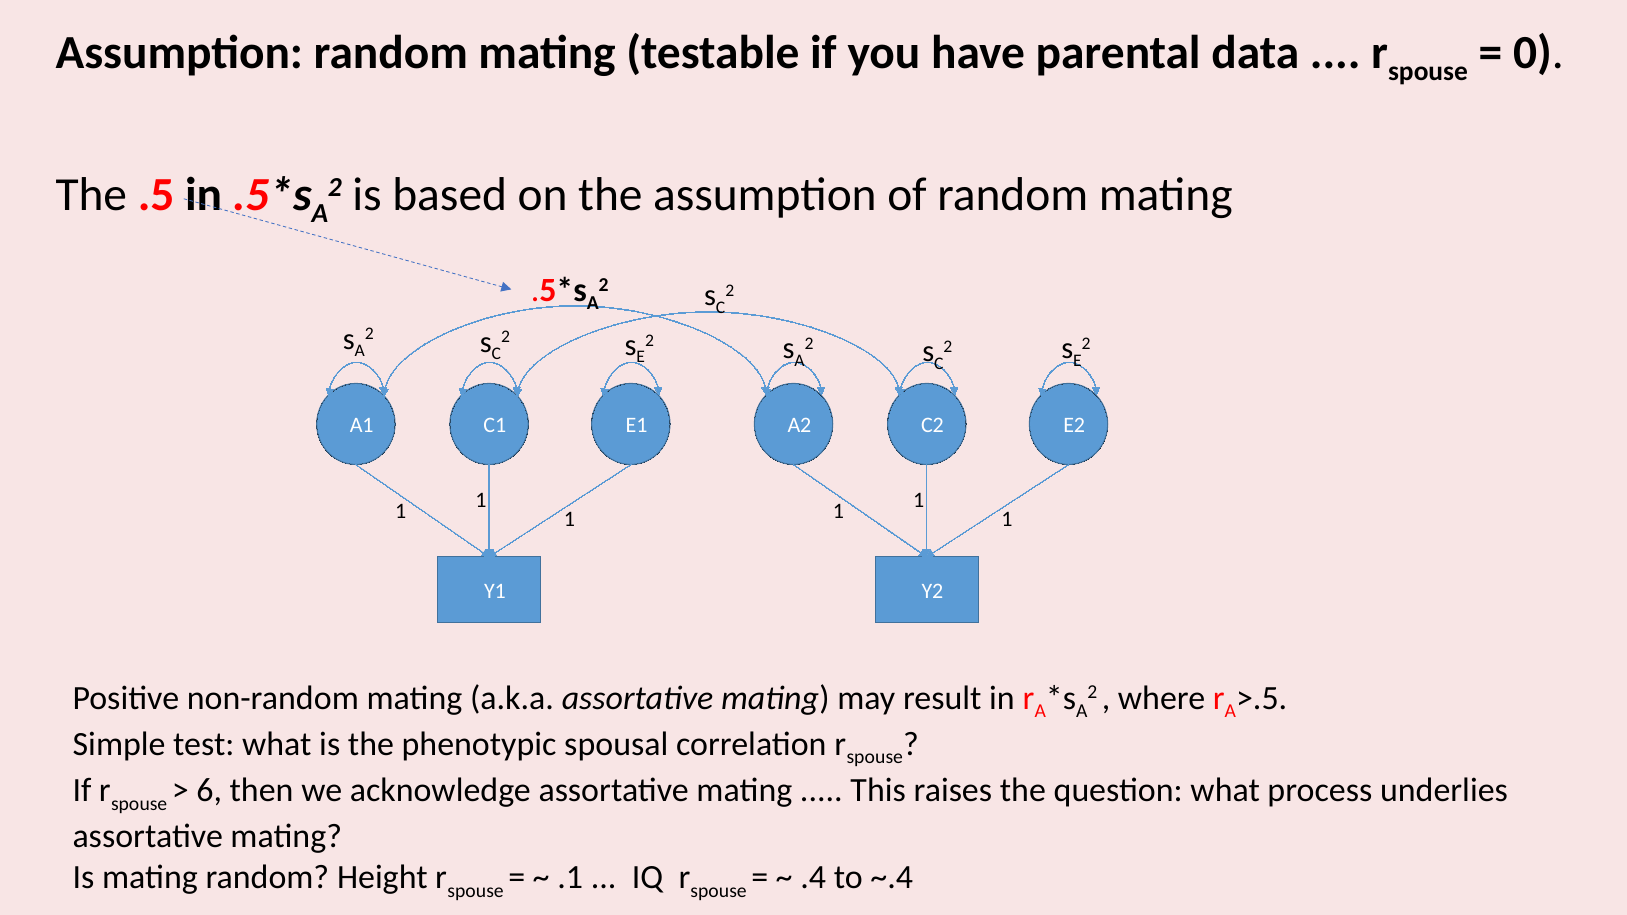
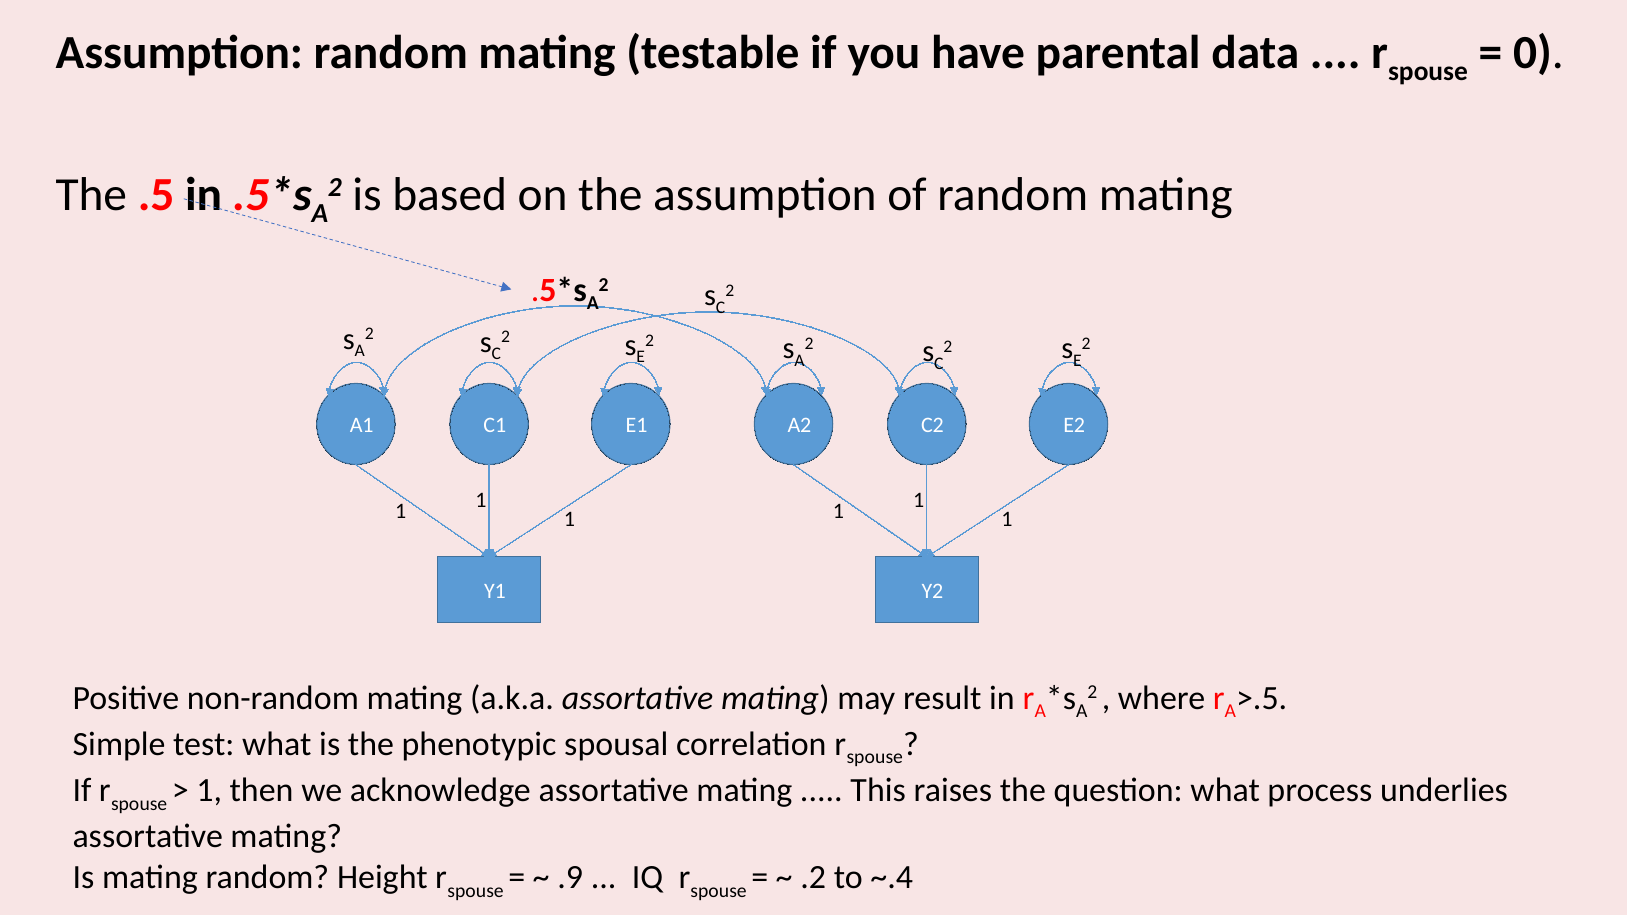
6: 6 -> 1 (209, 791)
.1: .1 -> .9 (570, 878)
.4: .4 -> .2 (813, 878)
